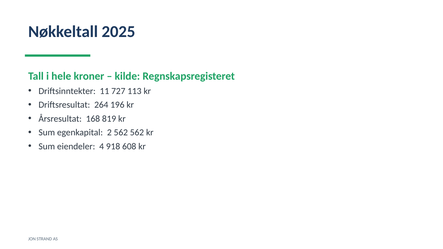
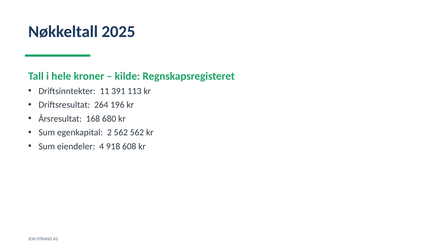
727: 727 -> 391 (118, 91)
819: 819 -> 680 (109, 119)
